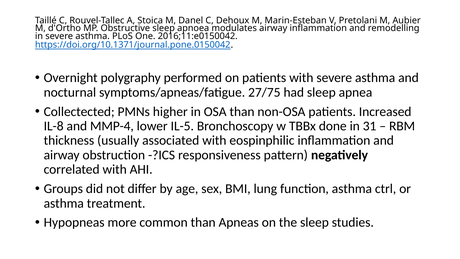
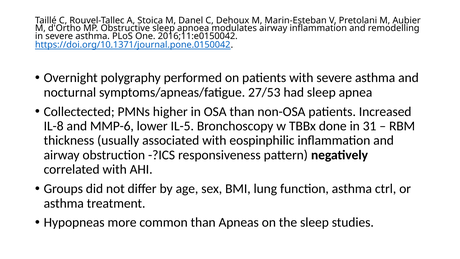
27/75: 27/75 -> 27/53 (264, 92)
MMP-4: MMP-4 -> MMP-6 (112, 126)
